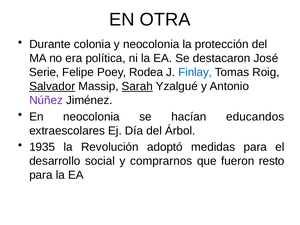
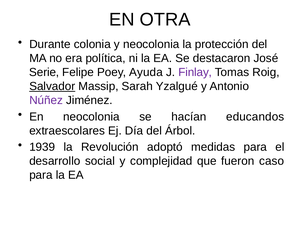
Rodea: Rodea -> Ayuda (146, 72)
Finlay colour: blue -> purple (195, 72)
Sarah underline: present -> none (137, 86)
1935: 1935 -> 1939 (42, 147)
comprarnos: comprarnos -> complejidad (161, 161)
resto: resto -> caso (272, 161)
